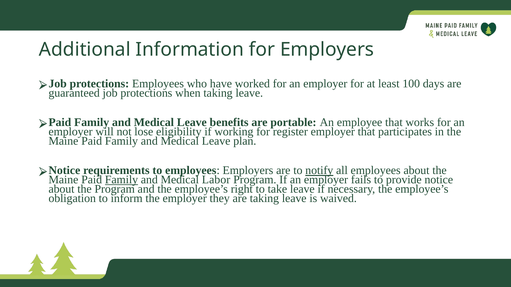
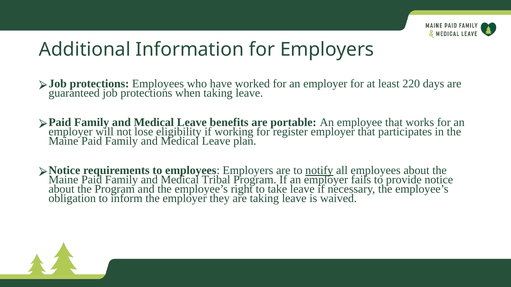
100: 100 -> 220 (411, 84)
Family underline: present -> none (121, 180)
Labor: Labor -> Tribal (216, 180)
